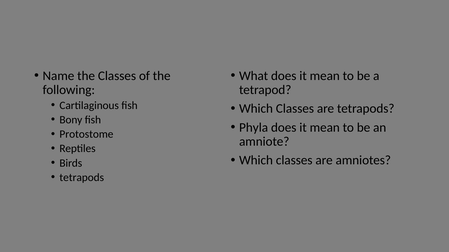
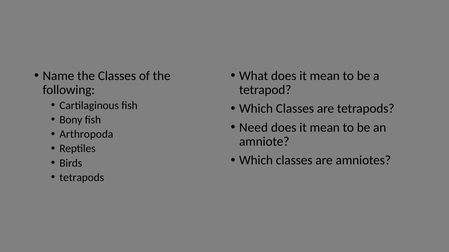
Phyla: Phyla -> Need (254, 128)
Protostome: Protostome -> Arthropoda (86, 134)
